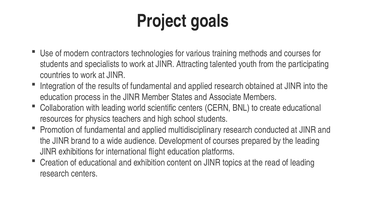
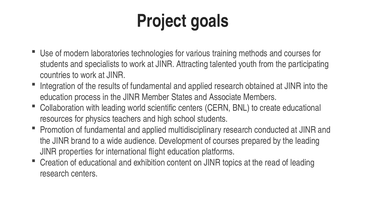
contractors: contractors -> laboratories (110, 53)
exhibitions: exhibitions -> properties (76, 152)
